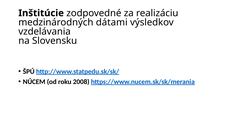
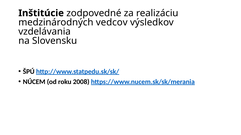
dátami: dátami -> vedcov (112, 22)
